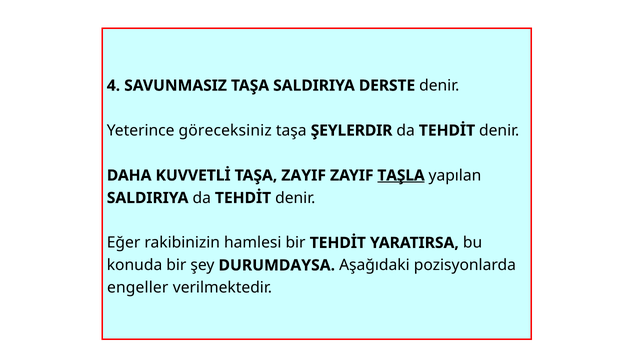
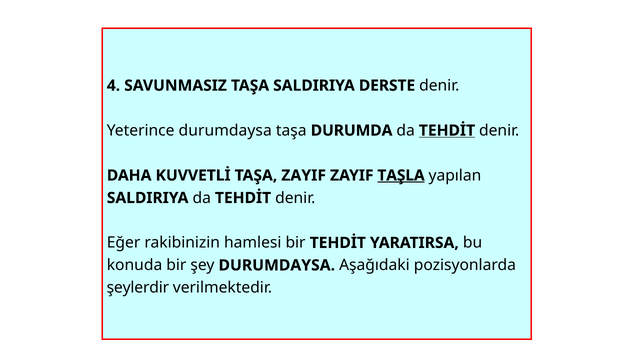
Yeterince göreceksiniz: göreceksiniz -> durumdaysa (225, 131)
ŞEYLERDIR: ŞEYLERDIR -> DURUMDA (352, 131)
TEHDİT underline: none -> present (447, 131)
engeller: engeller -> şeylerdir (138, 288)
